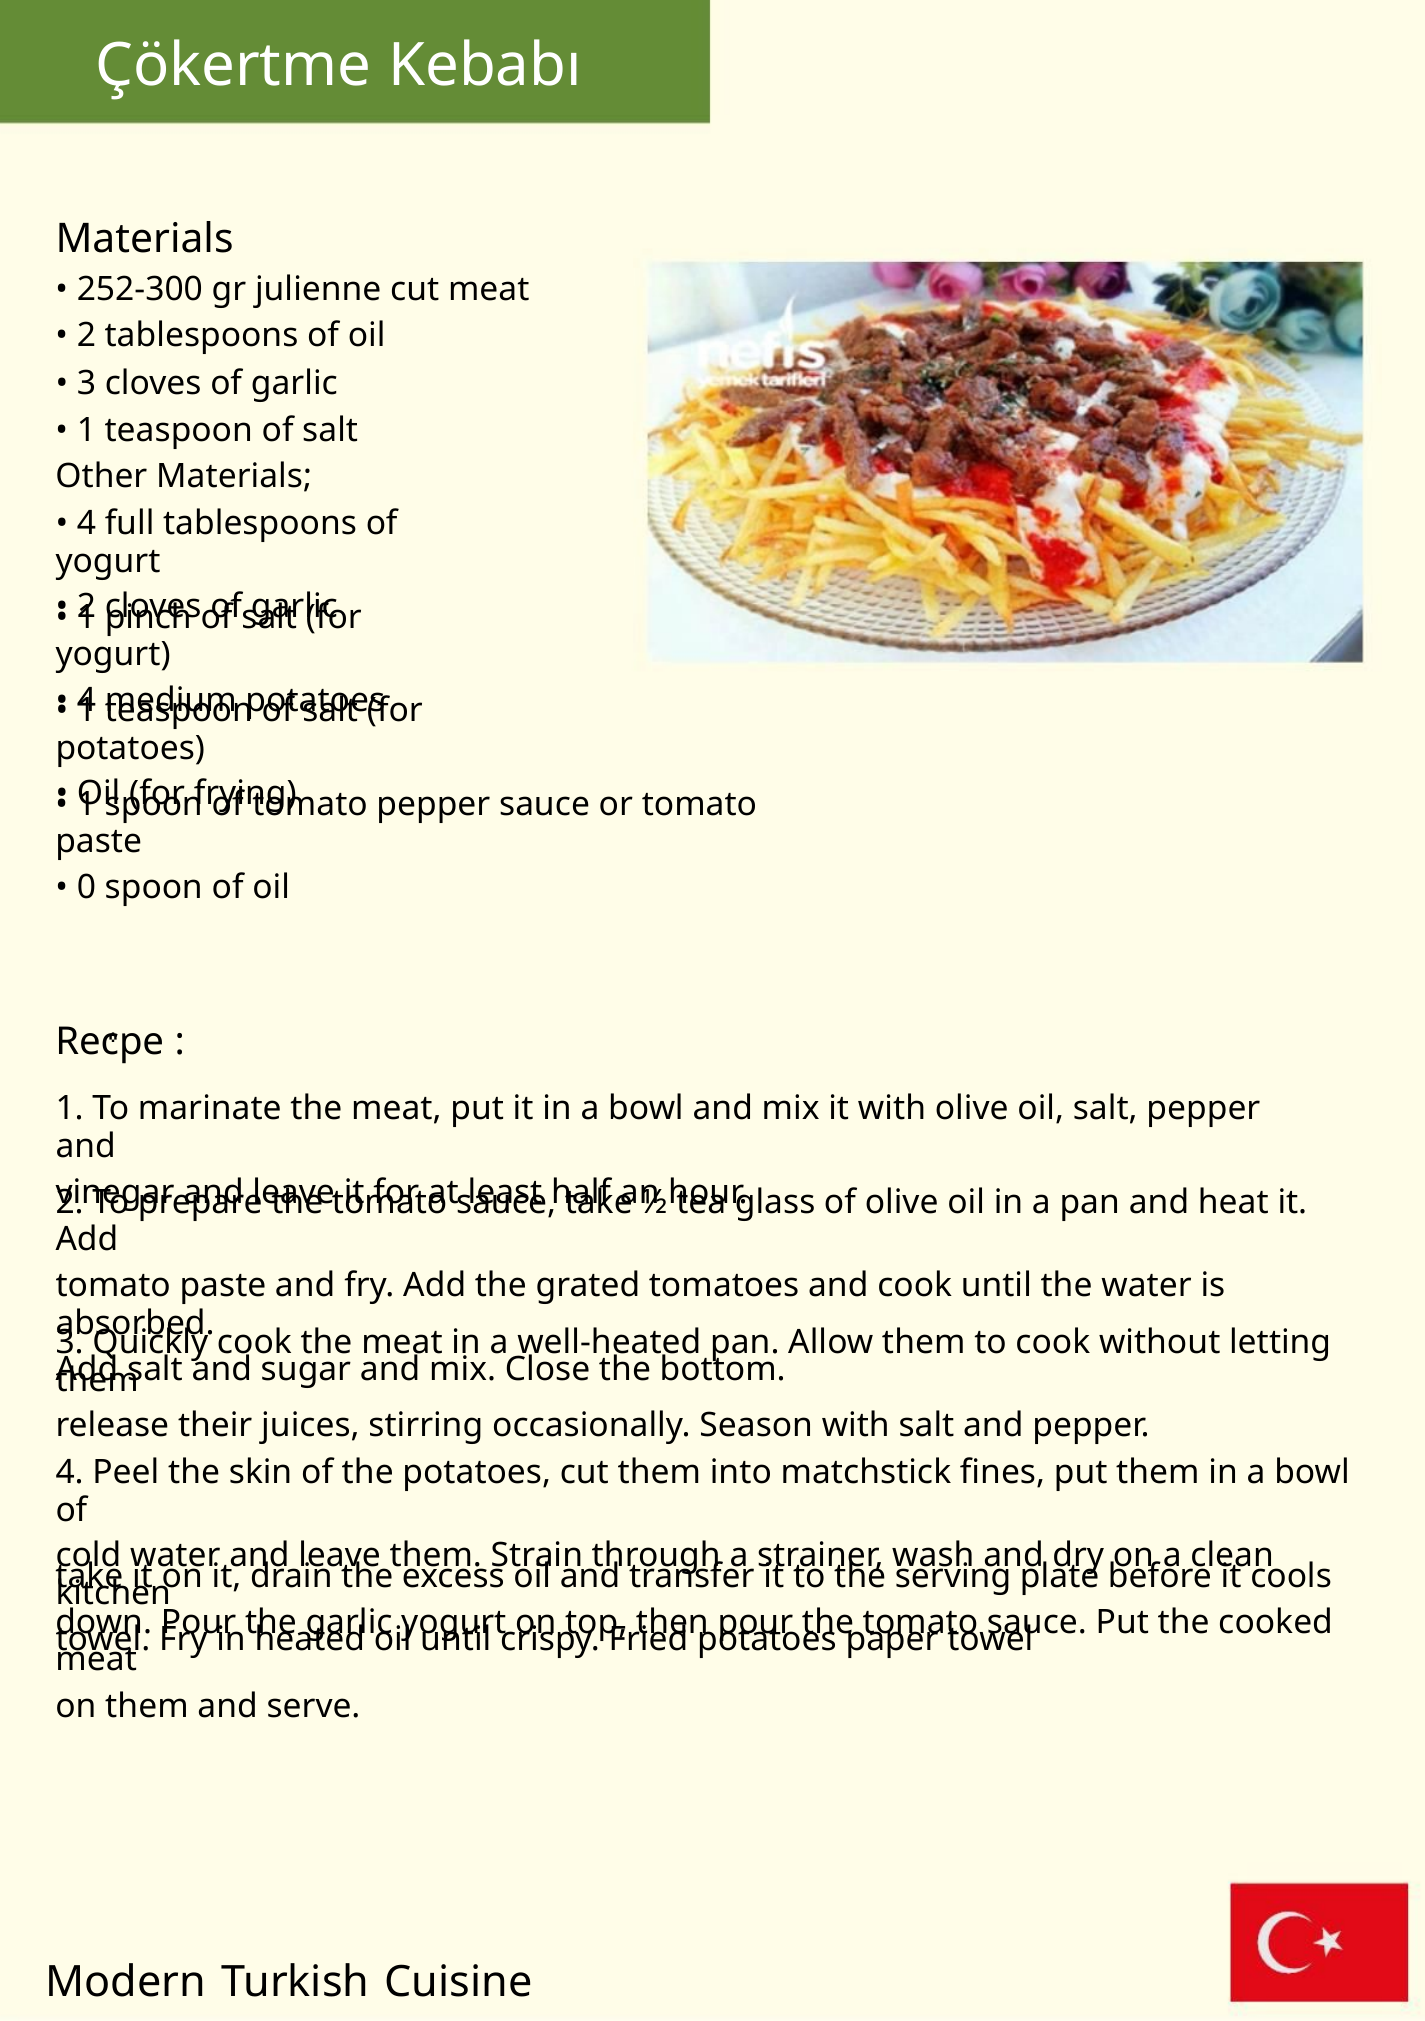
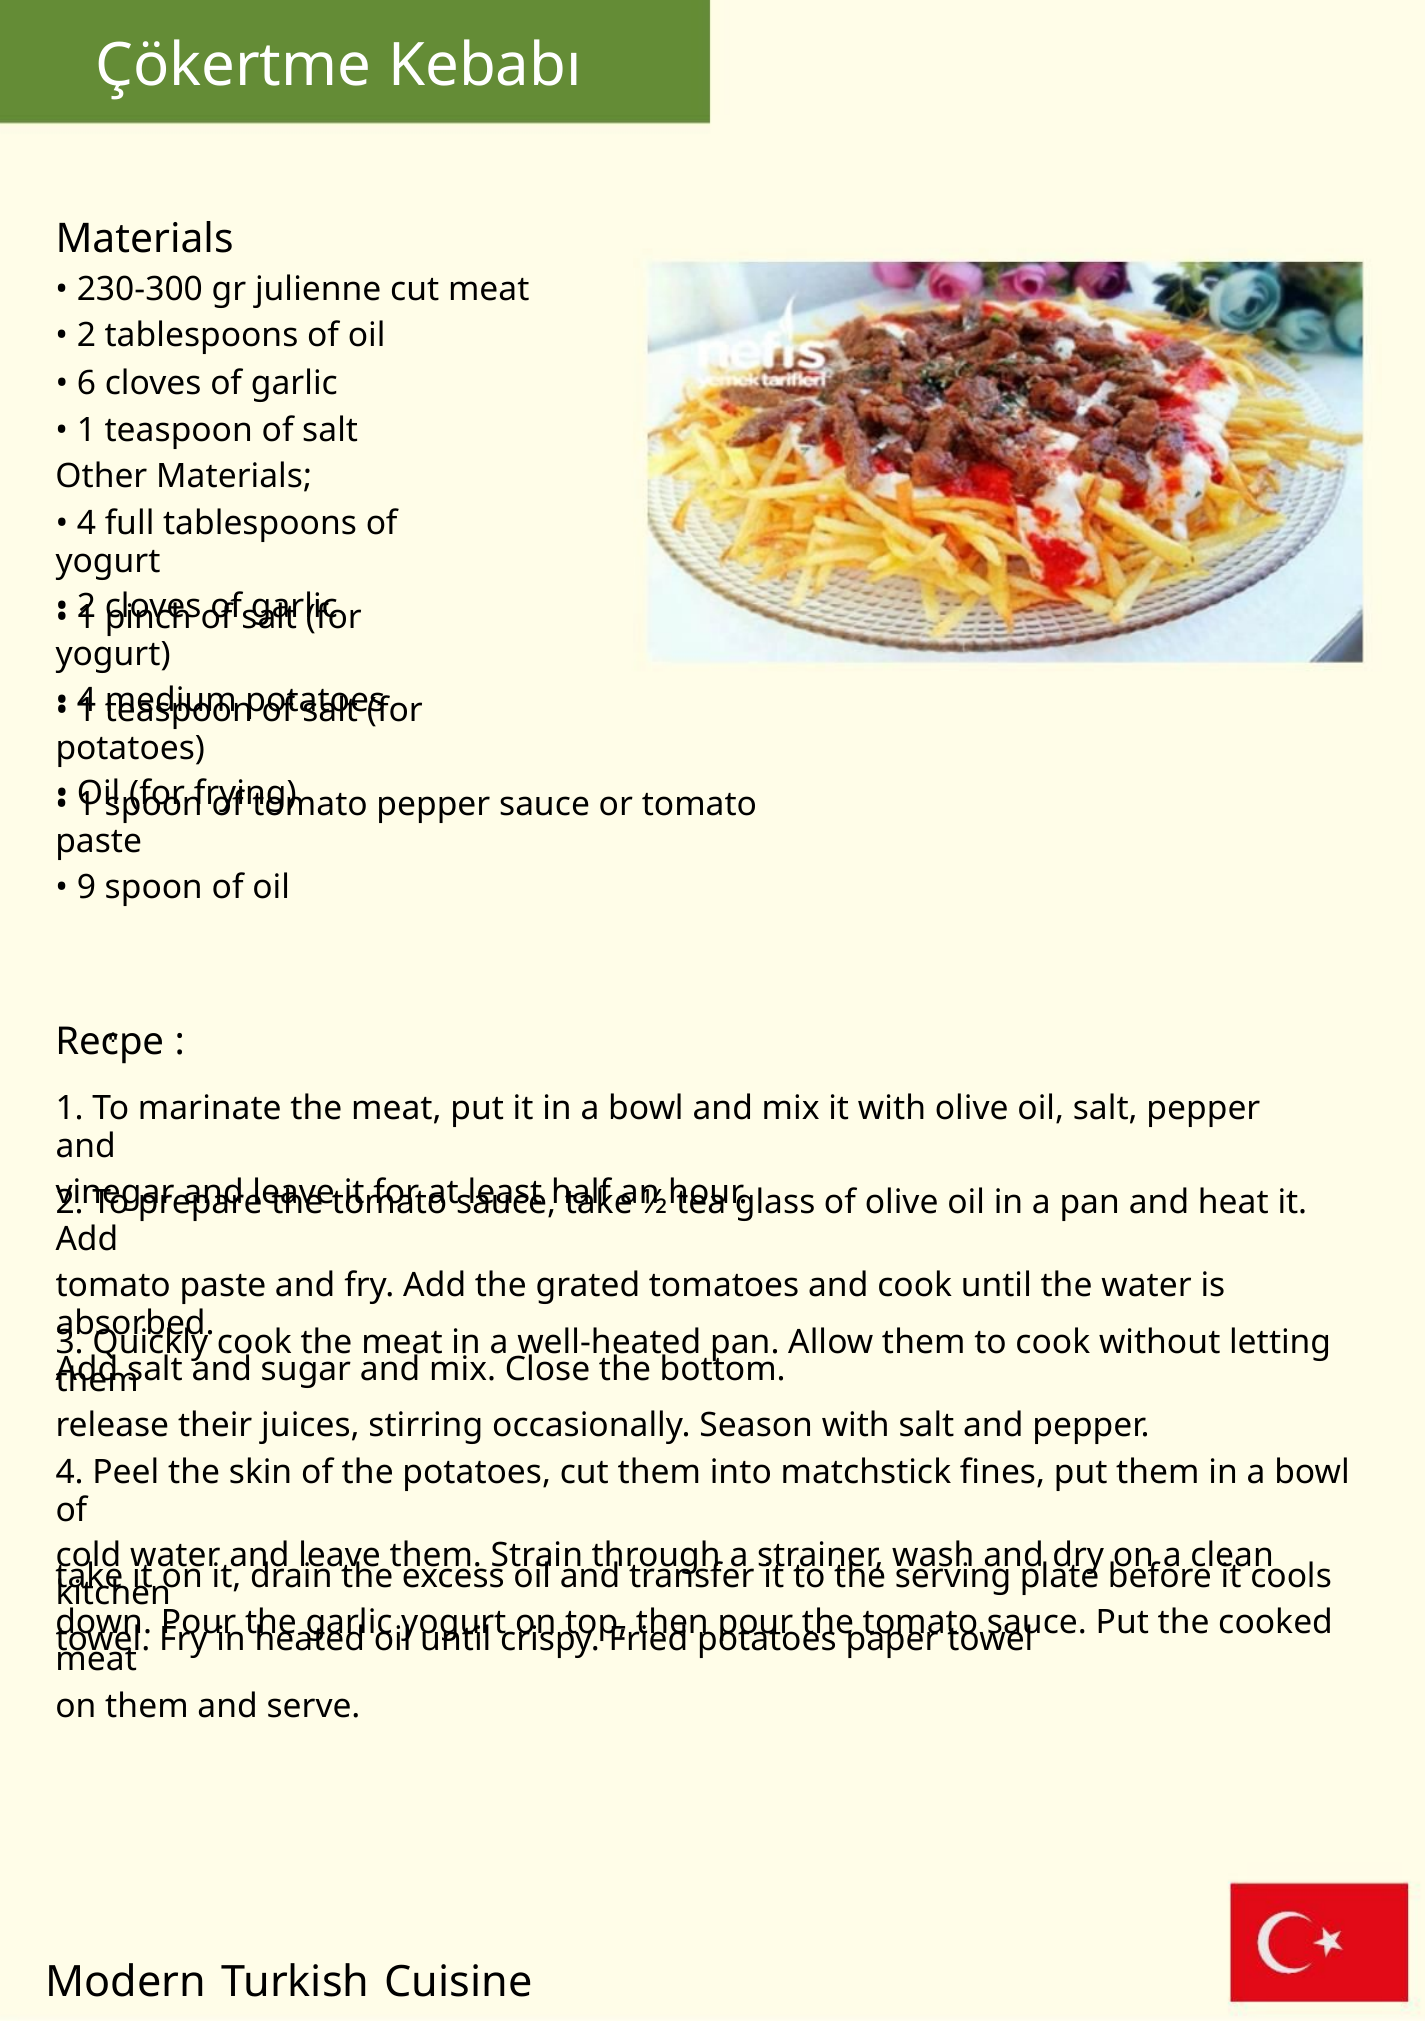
252-300: 252-300 -> 230-300 (140, 290)
3: 3 -> 6 (86, 383)
0: 0 -> 9 (86, 887)
